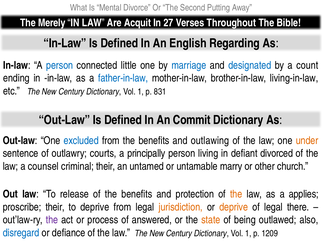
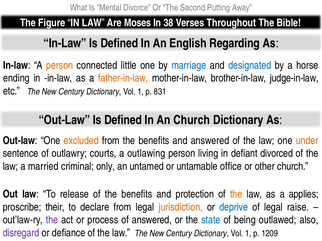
Merely: Merely -> Figure (52, 23)
Acquit: Acquit -> Moses (138, 23)
27: 27 -> 38 (168, 23)
person colour: blue -> orange (60, 65)
count: count -> horse (307, 65)
father-in-law colour: blue -> orange (123, 78)
living-in-law: living-in-law -> judge-in-law (294, 78)
An Commit: Commit -> Church (192, 120)
excluded colour: blue -> orange (81, 141)
and outlawing: outlawing -> answered (210, 141)
principally: principally -> outlawing (146, 154)
counsel: counsel -> married (43, 167)
criminal their: their -> only (106, 167)
marry: marry -> office (231, 167)
to deprive: deprive -> declare (95, 207)
deprive colour: orange -> blue (234, 207)
there: there -> raise (298, 207)
state colour: orange -> blue (211, 220)
disregard colour: blue -> purple (21, 233)
